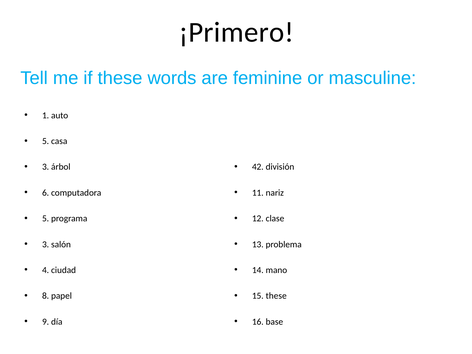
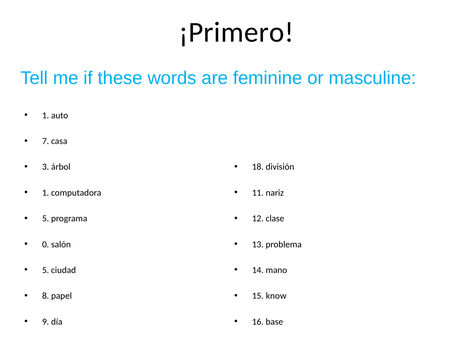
5: 5 -> 7 (46, 141)
42: 42 -> 18 (258, 167)
6: 6 -> 1 (46, 193)
3: 3 -> 0 (46, 244)
4: 4 -> 5 (46, 270)
15 these: these -> know (276, 296)
